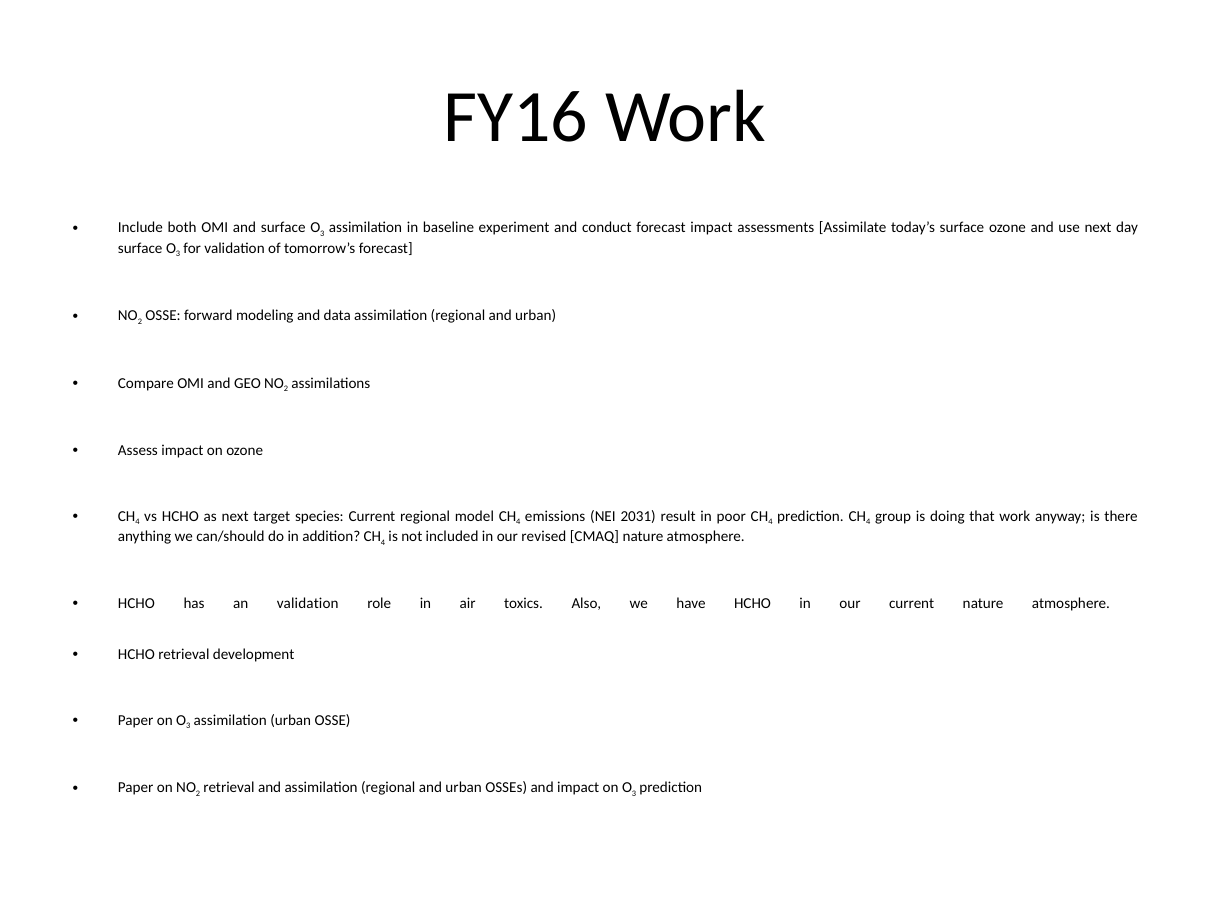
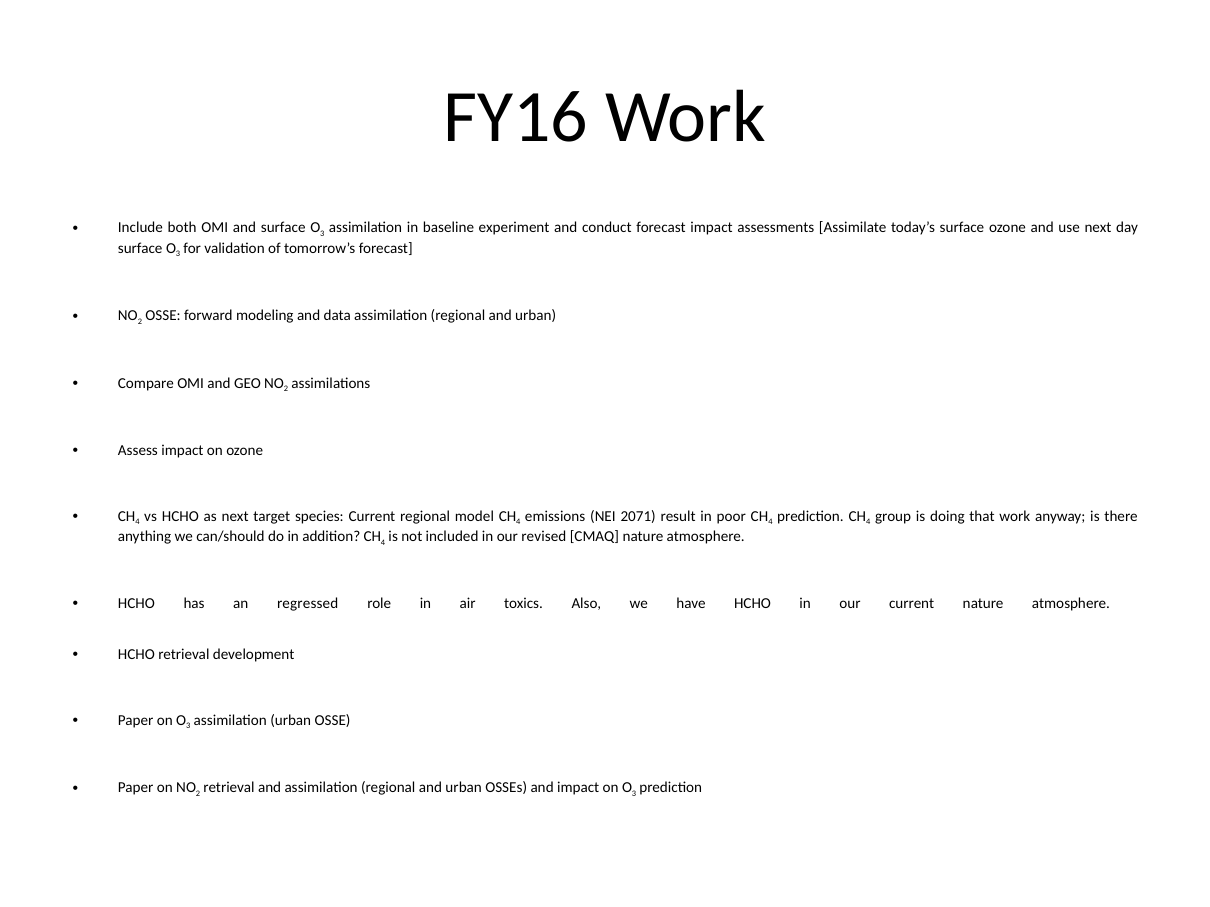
2031: 2031 -> 2071 (638, 516)
an validation: validation -> regressed (308, 604)
